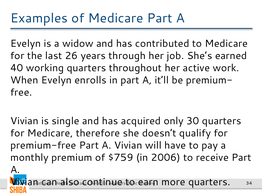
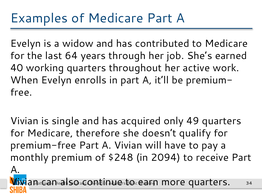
26: 26 -> 64 (71, 56)
30: 30 -> 49 (193, 121)
$759: $759 -> $248 (121, 158)
2006: 2006 -> 2094 (166, 158)
